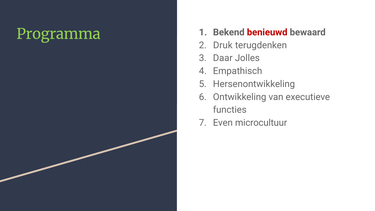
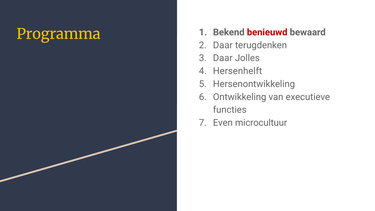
Programma colour: light green -> yellow (59, 34)
Druk: Druk -> Daar (223, 45)
Empathisch: Empathisch -> Hersenhelft (238, 71)
